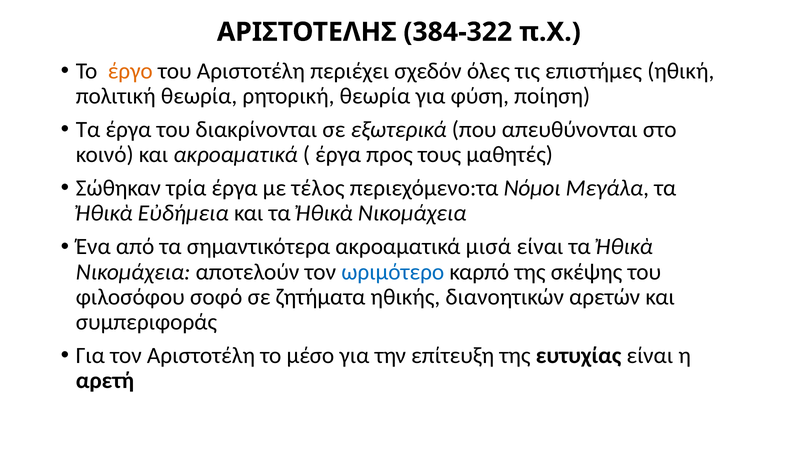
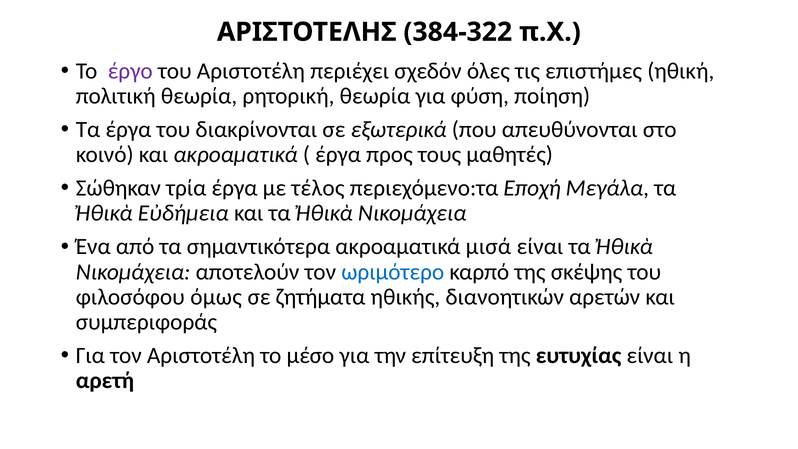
έργο colour: orange -> purple (130, 71)
Νόμοι: Νόμοι -> Εποχή (532, 188)
σοφό: σοφό -> όμως (216, 297)
